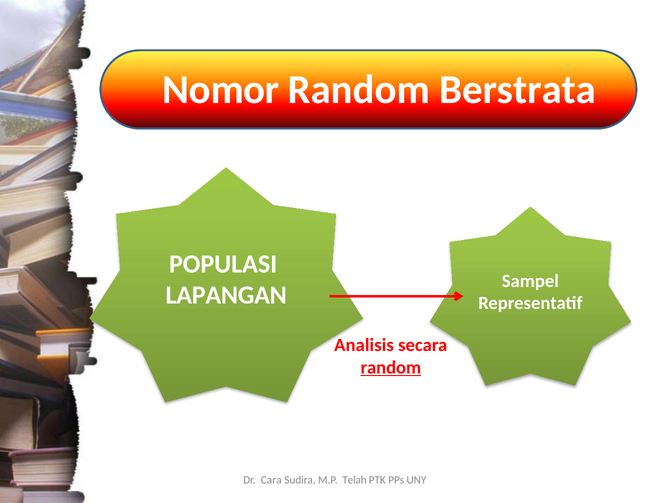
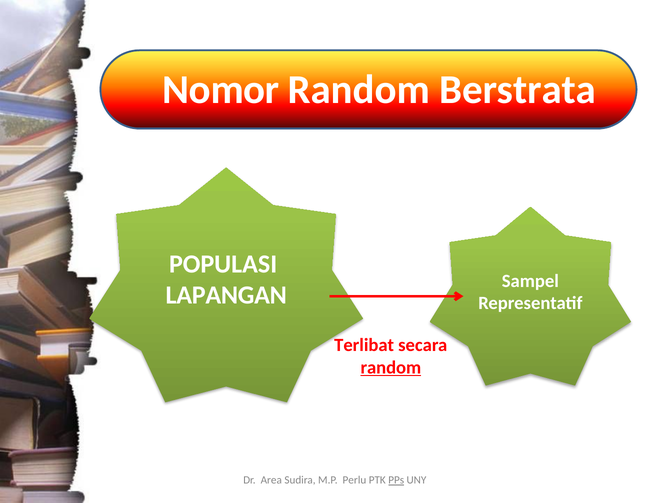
Analisis: Analisis -> Terlibat (364, 345)
Cara: Cara -> Area (271, 480)
Telah: Telah -> Perlu (354, 480)
PPs underline: none -> present (396, 480)
